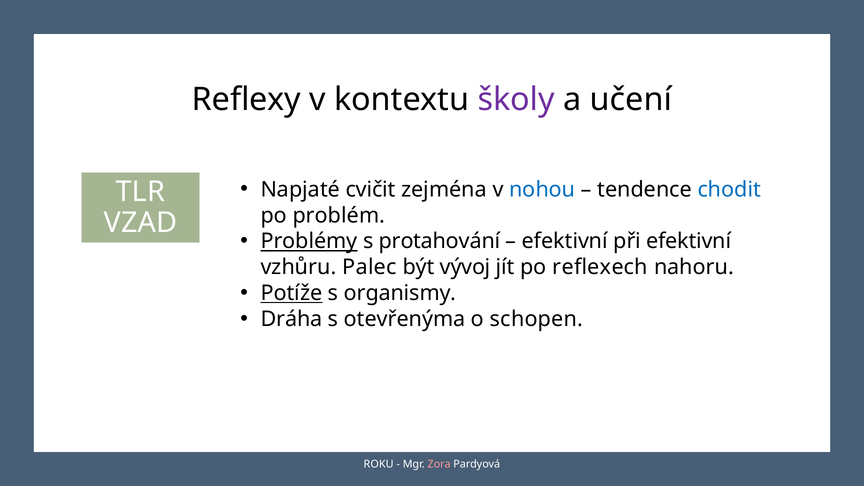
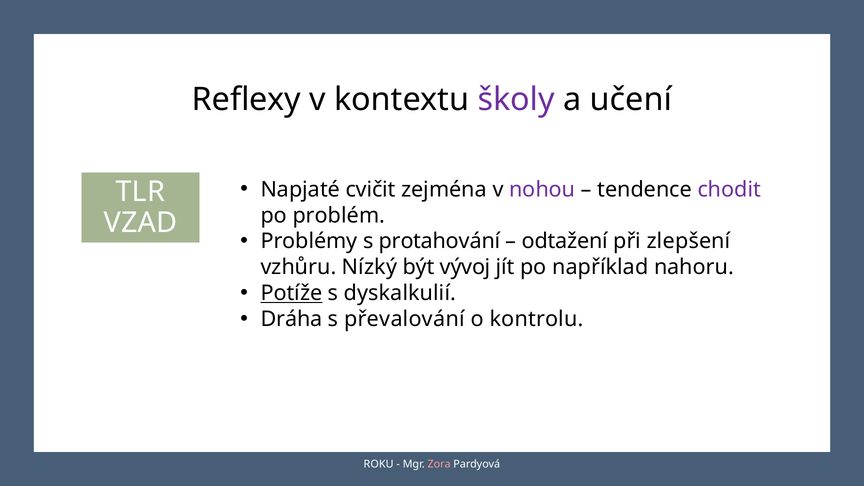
nohou colour: blue -> purple (542, 189)
chodit colour: blue -> purple (729, 189)
Problémy underline: present -> none (309, 241)
efektivní: efektivní -> odtažení (565, 241)
při efektivní: efektivní -> zlepšení (689, 241)
Palec: Palec -> Nízký (370, 267)
reflexech: reflexech -> například (600, 267)
organismy: organismy -> dyskalkulií (400, 293)
otevřenýma: otevřenýma -> převalování (405, 319)
schopen: schopen -> kontrolu (537, 319)
